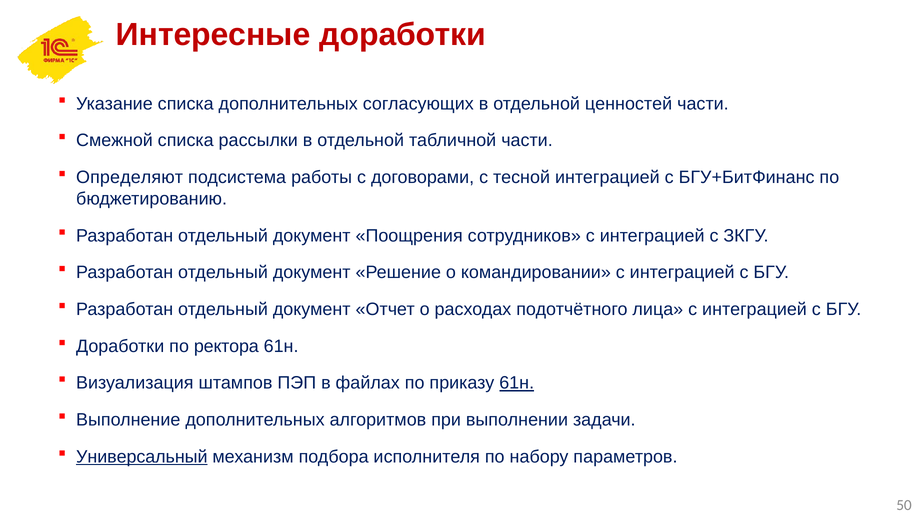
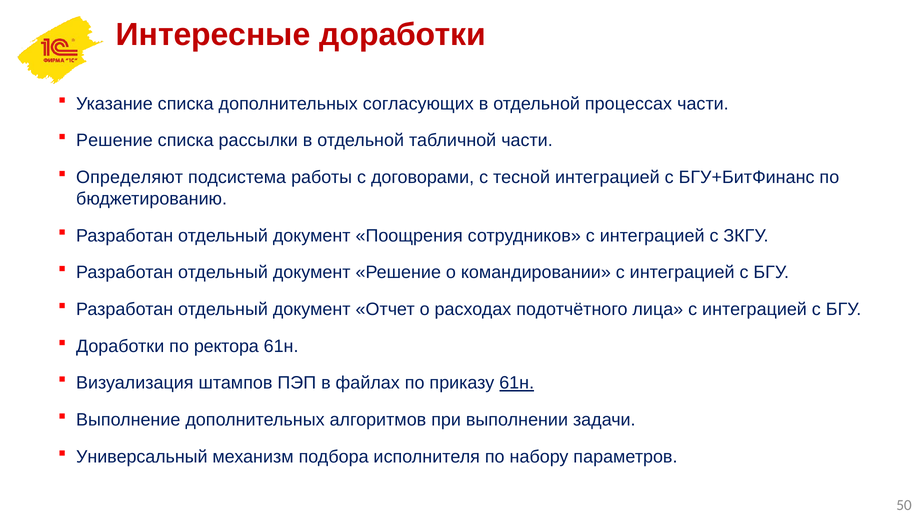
ценностей: ценностей -> процессах (629, 104)
Смежной: Смежной -> Решение (114, 141)
Универсальный underline: present -> none (142, 457)
